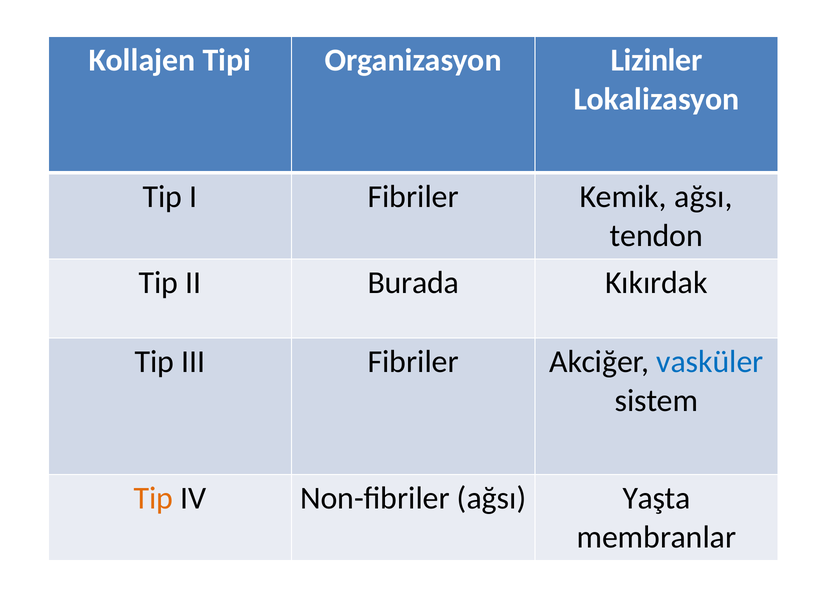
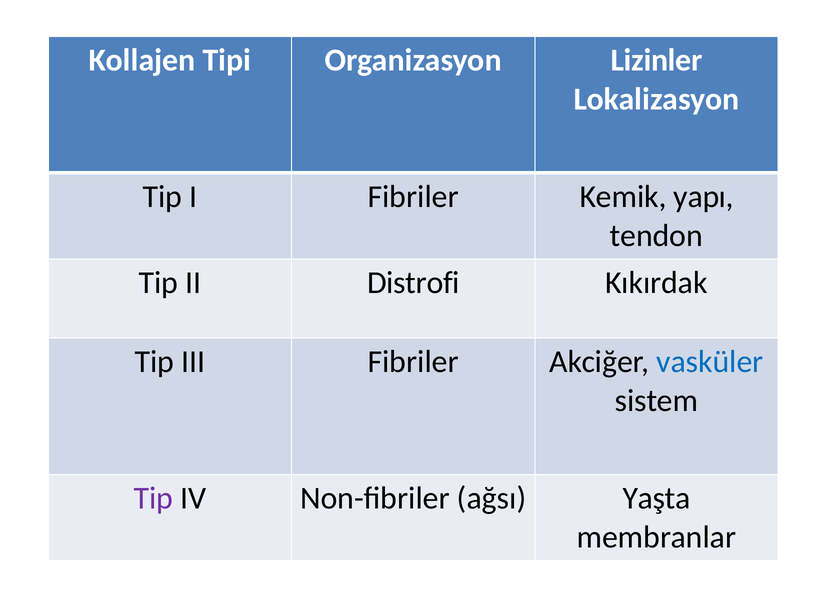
Kemik ağsı: ağsı -> yapı (704, 197)
Burada: Burada -> Distrofi (413, 283)
Tip colour: orange -> purple (153, 498)
